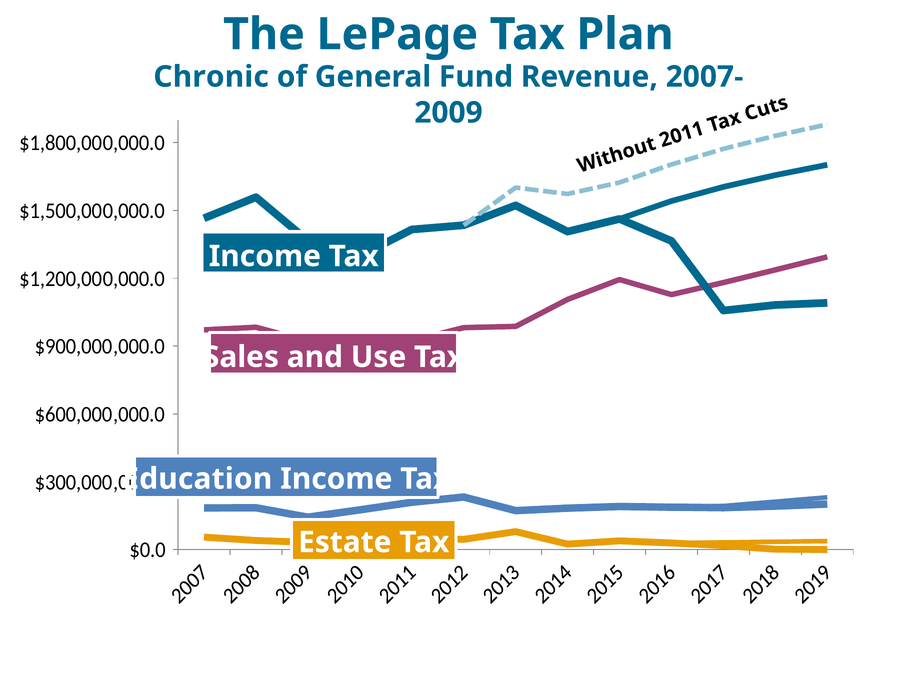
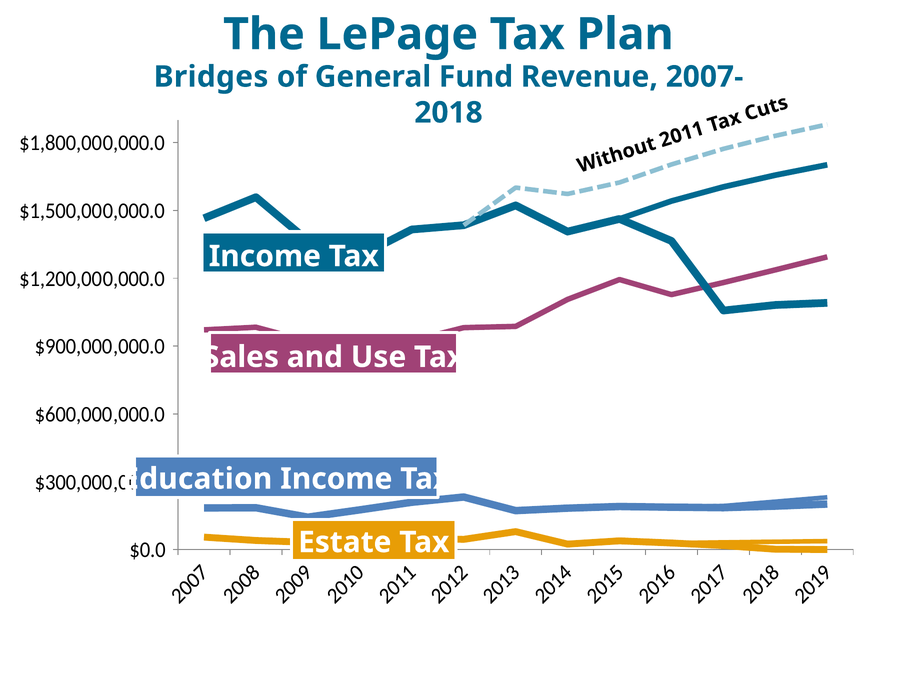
Chronic: Chronic -> Bridges (211, 77)
2009: 2009 -> 2018 (449, 113)
